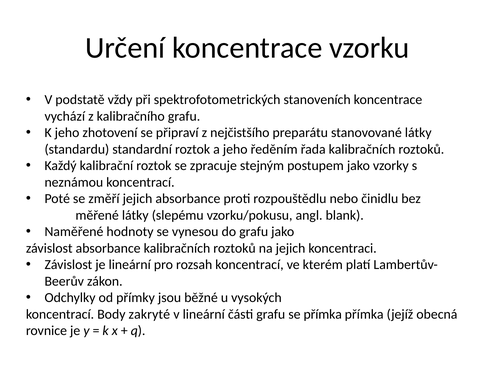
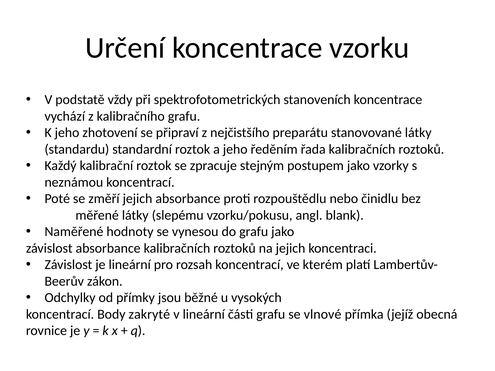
se přímka: přímka -> vlnové (323, 314)
